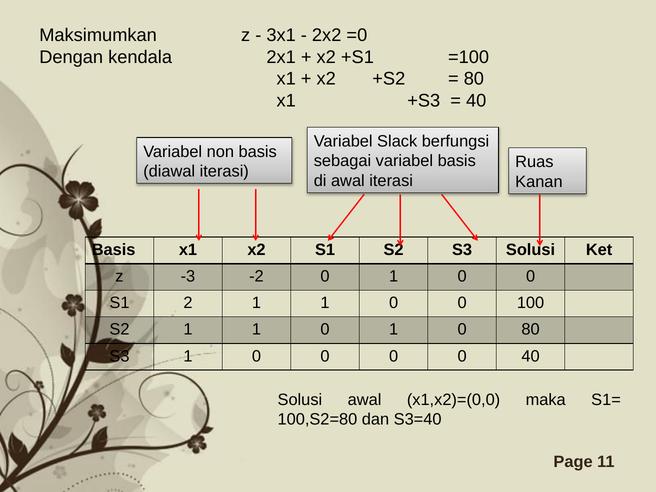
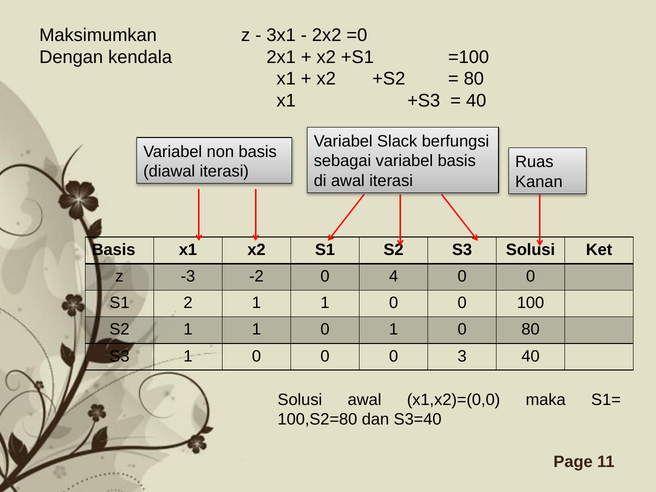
-2 0 1: 1 -> 4 (394, 276)
0 0 0 0: 0 -> 3 (462, 356)
